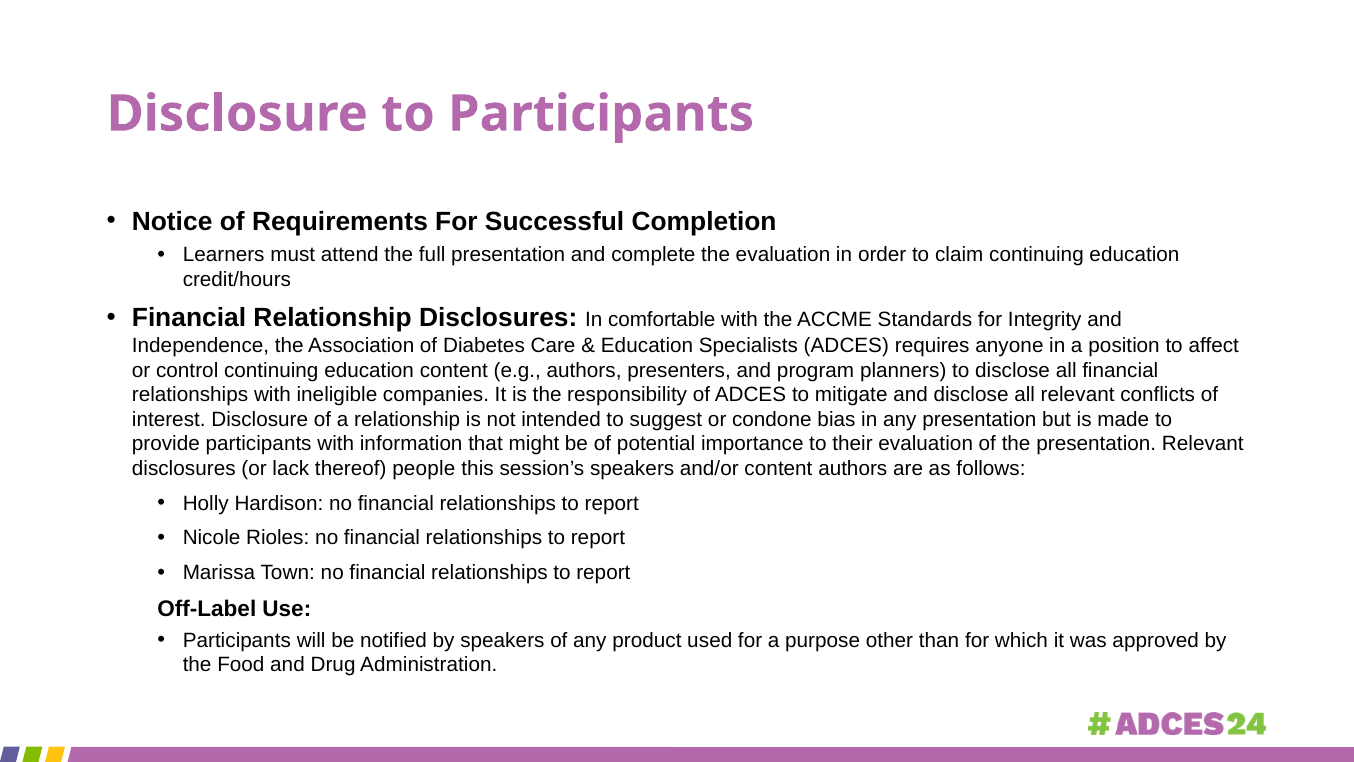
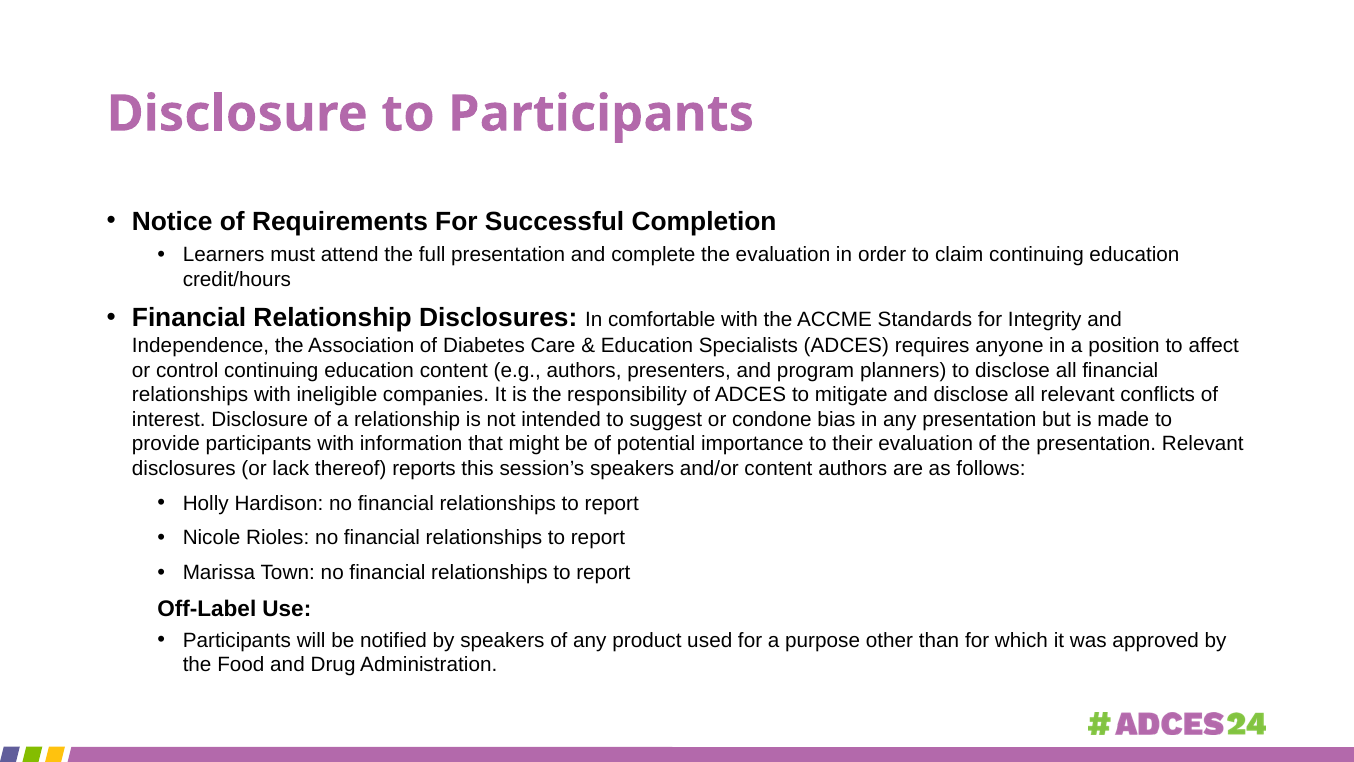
people: people -> reports (424, 468)
